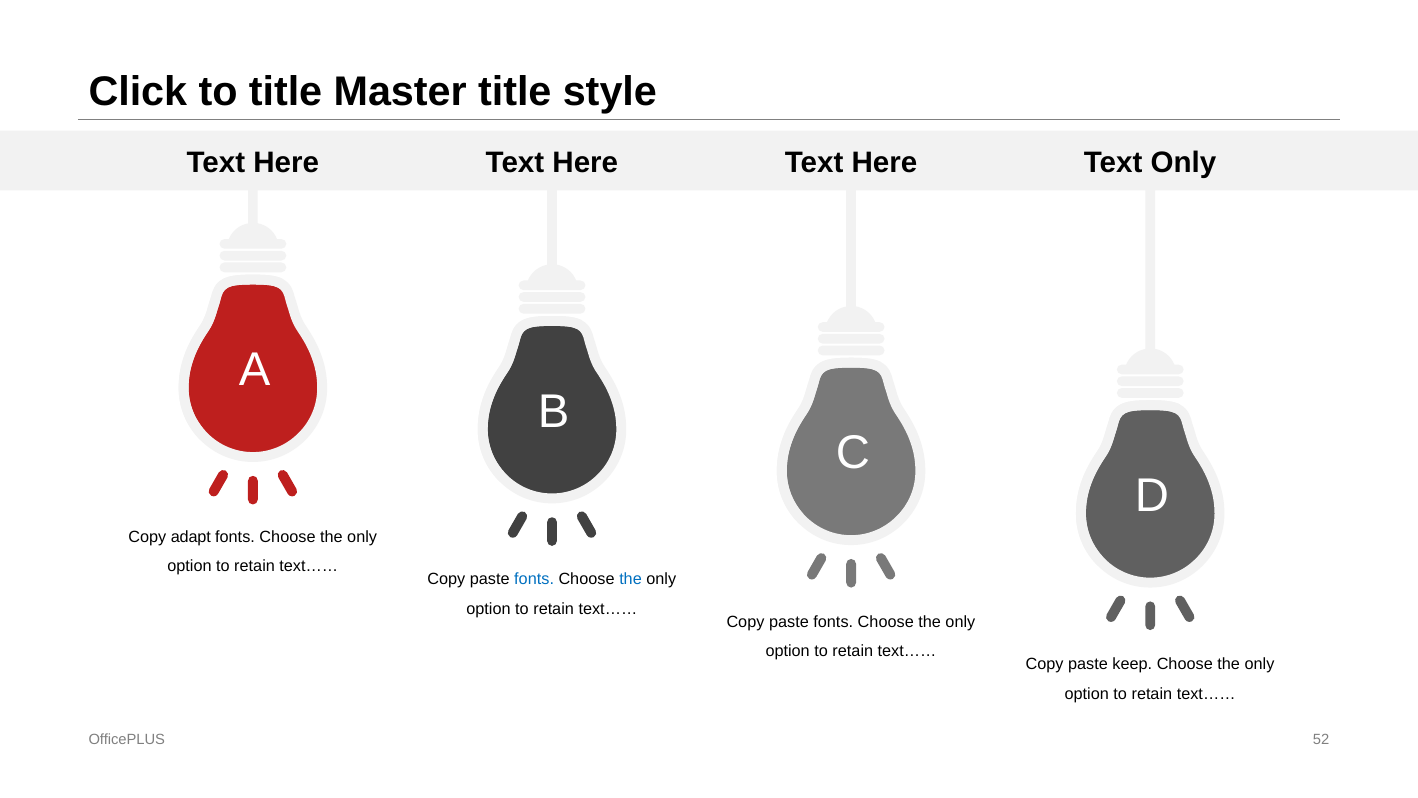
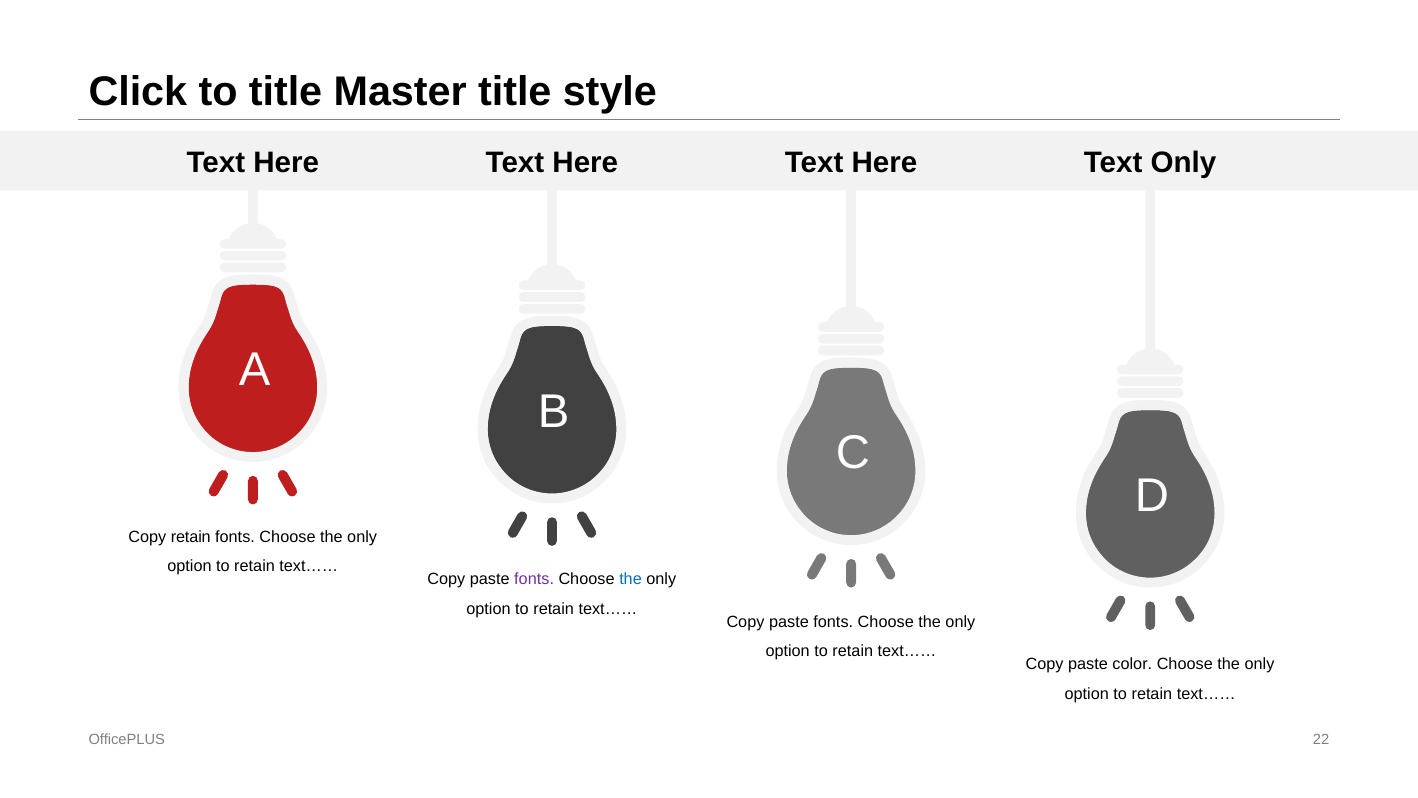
Copy adapt: adapt -> retain (191, 537)
fonts colour: blue -> purple (534, 579)
keep: keep -> color (1132, 664)
52: 52 -> 22 (1321, 739)
